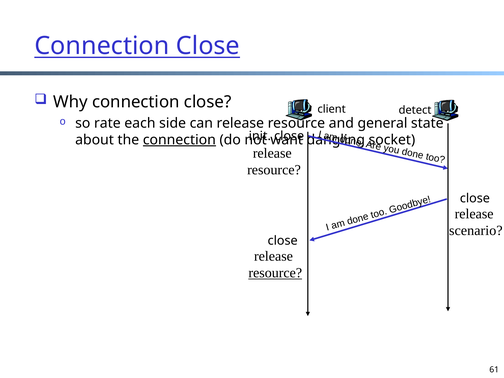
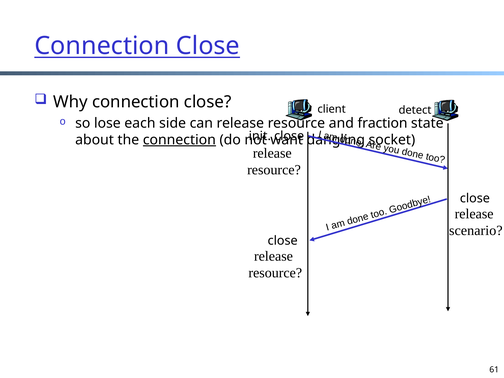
rate: rate -> lose (107, 123)
general: general -> fraction (383, 123)
resource underline: present -> none (275, 273)
